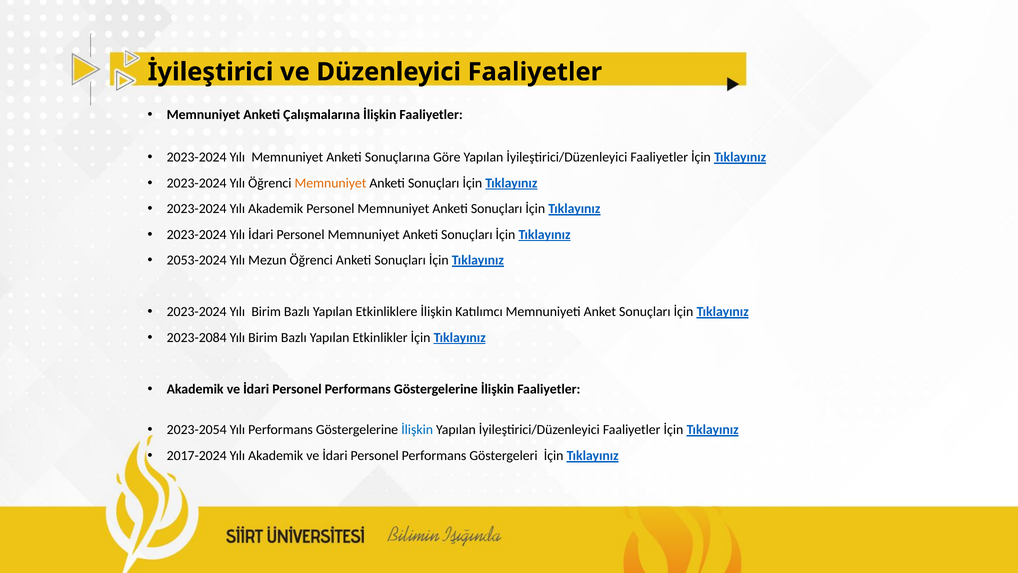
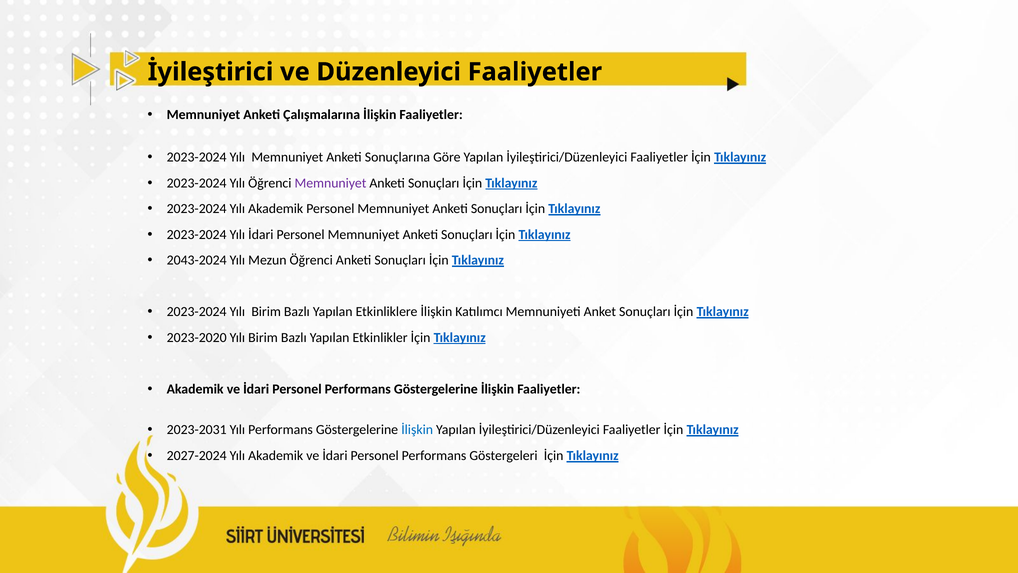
Memnuniyet colour: orange -> purple (330, 183)
2053-2024: 2053-2024 -> 2043-2024 (197, 260)
2023-2084: 2023-2084 -> 2023-2020 (197, 337)
2023-2054: 2023-2054 -> 2023-2031 (197, 430)
2017-2024: 2017-2024 -> 2027-2024 (197, 455)
